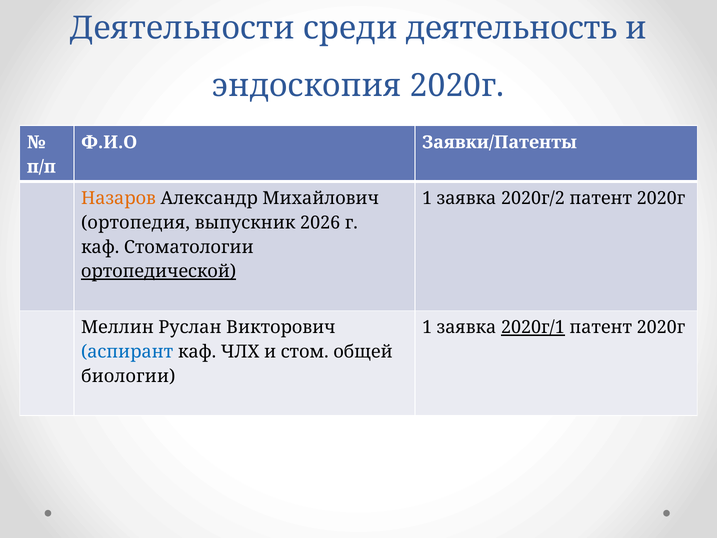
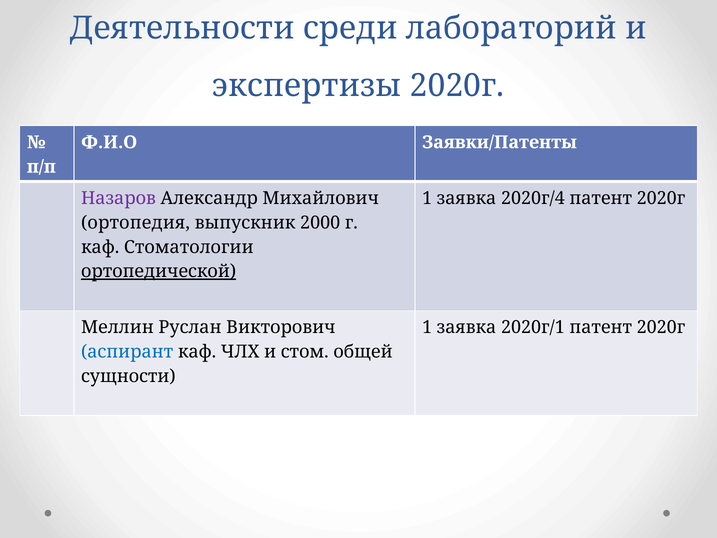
деятельность: деятельность -> лабораторий (511, 28)
эндоскопия: эндоскопия -> экспертизы (307, 86)
Назаров colour: orange -> purple (118, 198)
2020г/2: 2020г/2 -> 2020г/4 (533, 198)
2026: 2026 -> 2000 (320, 223)
2020г/1 underline: present -> none (533, 327)
биологии: биологии -> сущности (128, 376)
